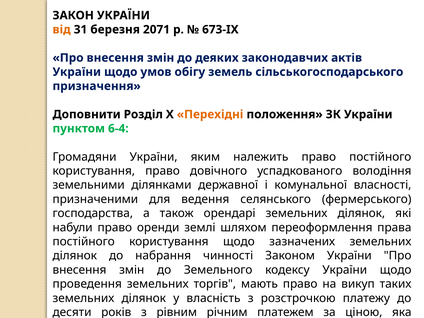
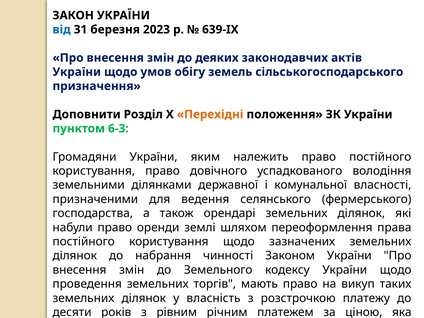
від colour: orange -> blue (62, 30)
2071: 2071 -> 2023 (156, 30)
673-IX: 673-IX -> 639-IX (220, 30)
6-4: 6-4 -> 6-3 (118, 129)
